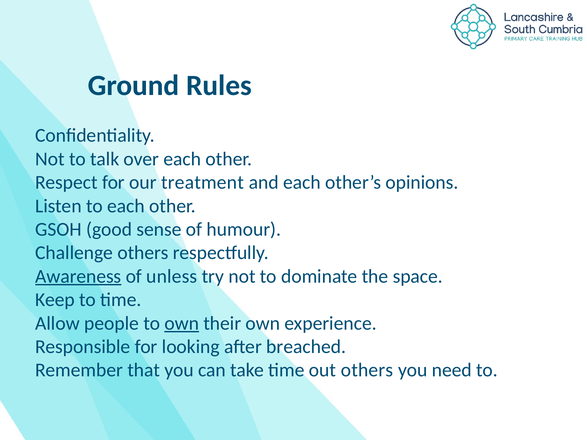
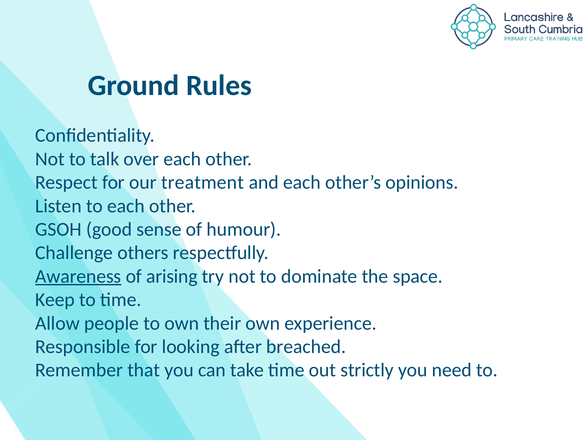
unless: unless -> arising (172, 276)
own underline: present -> none (182, 323)
out others: others -> strictly (367, 370)
